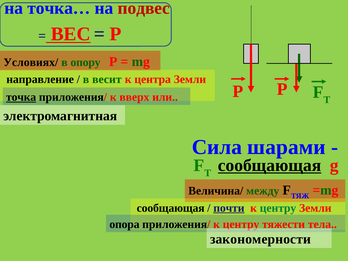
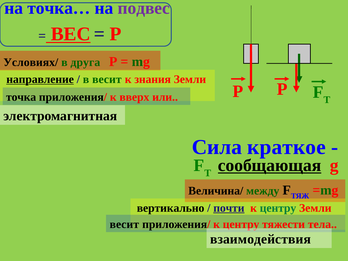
подвес colour: red -> purple (144, 8)
опору: опору -> друга (85, 62)
направление underline: none -> present (40, 79)
центра: центра -> знания (153, 79)
точка underline: present -> none (21, 97)
шарами: шарами -> краткое (286, 147)
сообщающая: сообщающая -> вертикально (171, 208)
опора: опора -> весит (124, 224)
закономерности: закономерности -> взаимодействия (260, 239)
